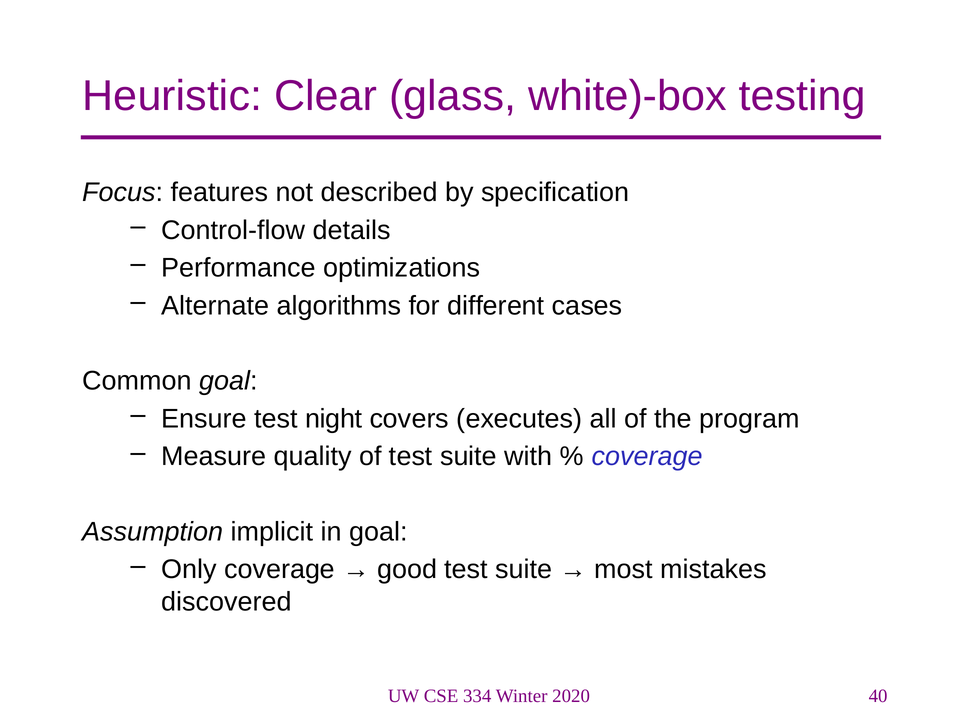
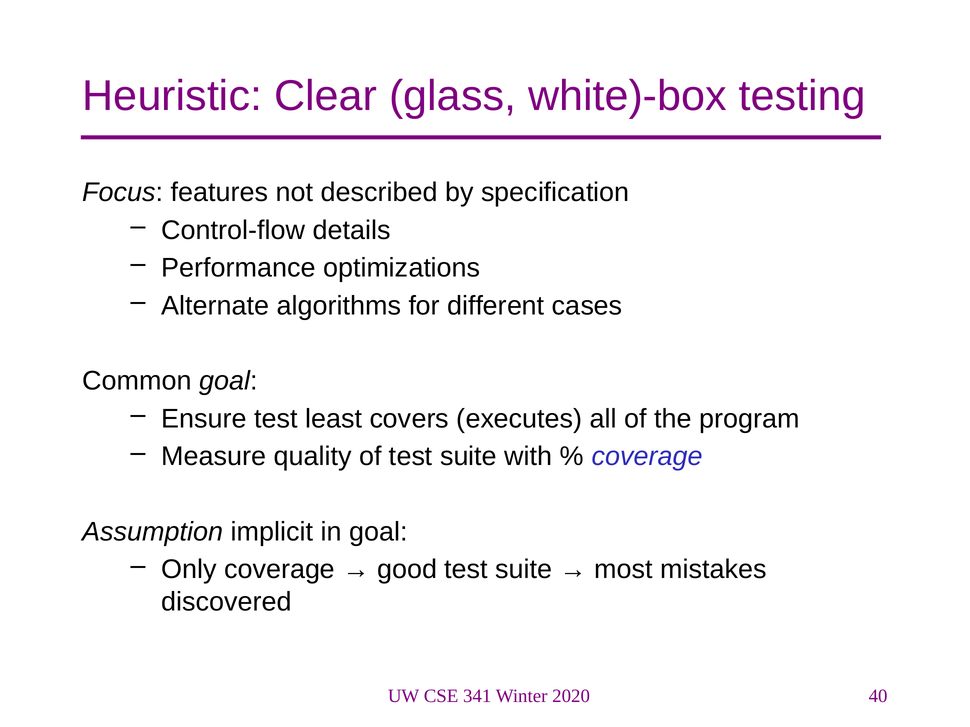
night: night -> least (334, 419)
334: 334 -> 341 (477, 696)
